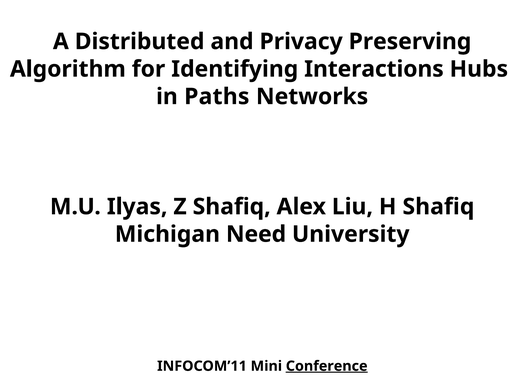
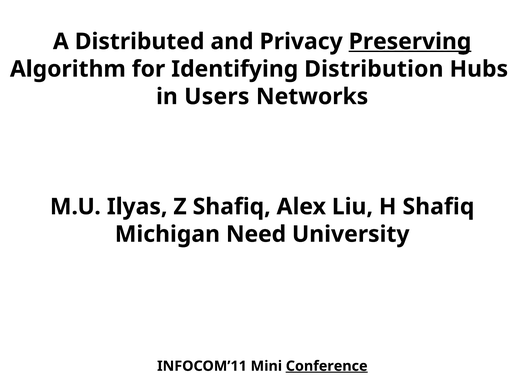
Preserving underline: none -> present (410, 42)
Interactions: Interactions -> Distribution (374, 69)
Paths: Paths -> Users (217, 97)
